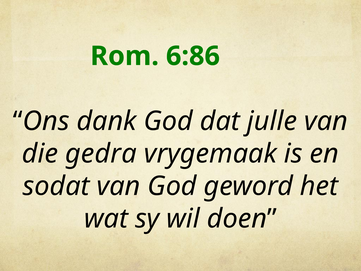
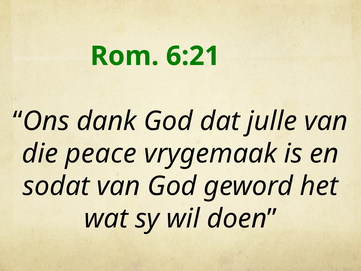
6:86: 6:86 -> 6:21 (193, 56)
gedra: gedra -> peace (101, 154)
